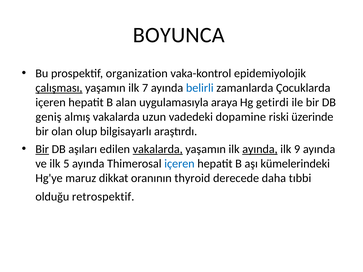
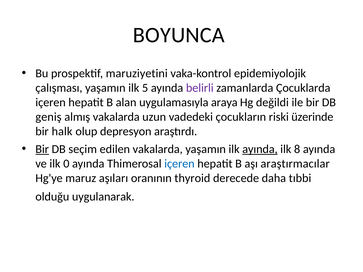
organization: organization -> maruziyetini (137, 73)
çalışması underline: present -> none (59, 88)
7: 7 -> 5 (145, 88)
belirli colour: blue -> purple (200, 88)
getirdi: getirdi -> değildi (272, 102)
dopamine: dopamine -> çocukların (241, 117)
olan: olan -> halk (62, 132)
bilgisayarlı: bilgisayarlı -> depresyon (126, 132)
aşıları: aşıları -> seçim (83, 149)
vakalarda underline: present -> none (158, 149)
9: 9 -> 8 (297, 149)
5: 5 -> 0 (66, 164)
kümelerindeki: kümelerindeki -> araştırmacılar (295, 164)
dikkat: dikkat -> aşıları (114, 178)
retrospektif: retrospektif -> uygulanarak (103, 197)
